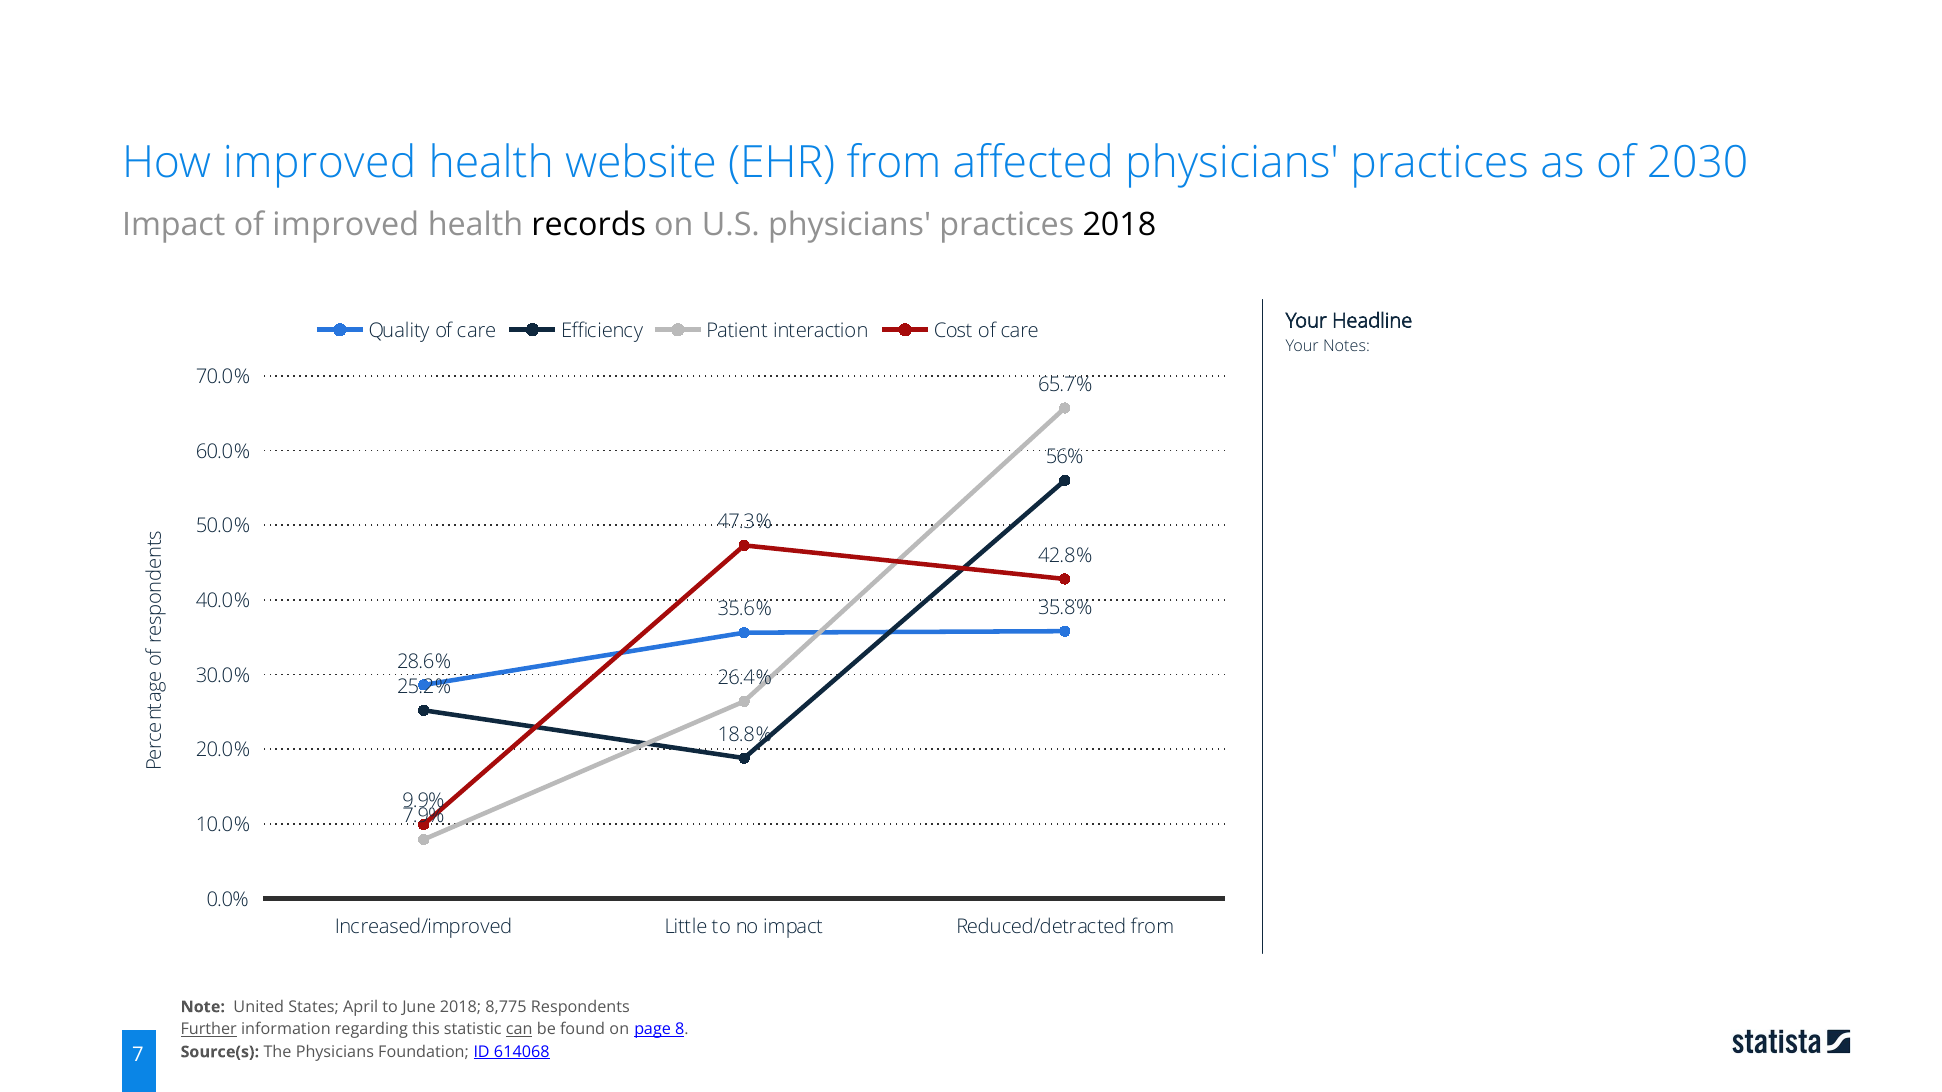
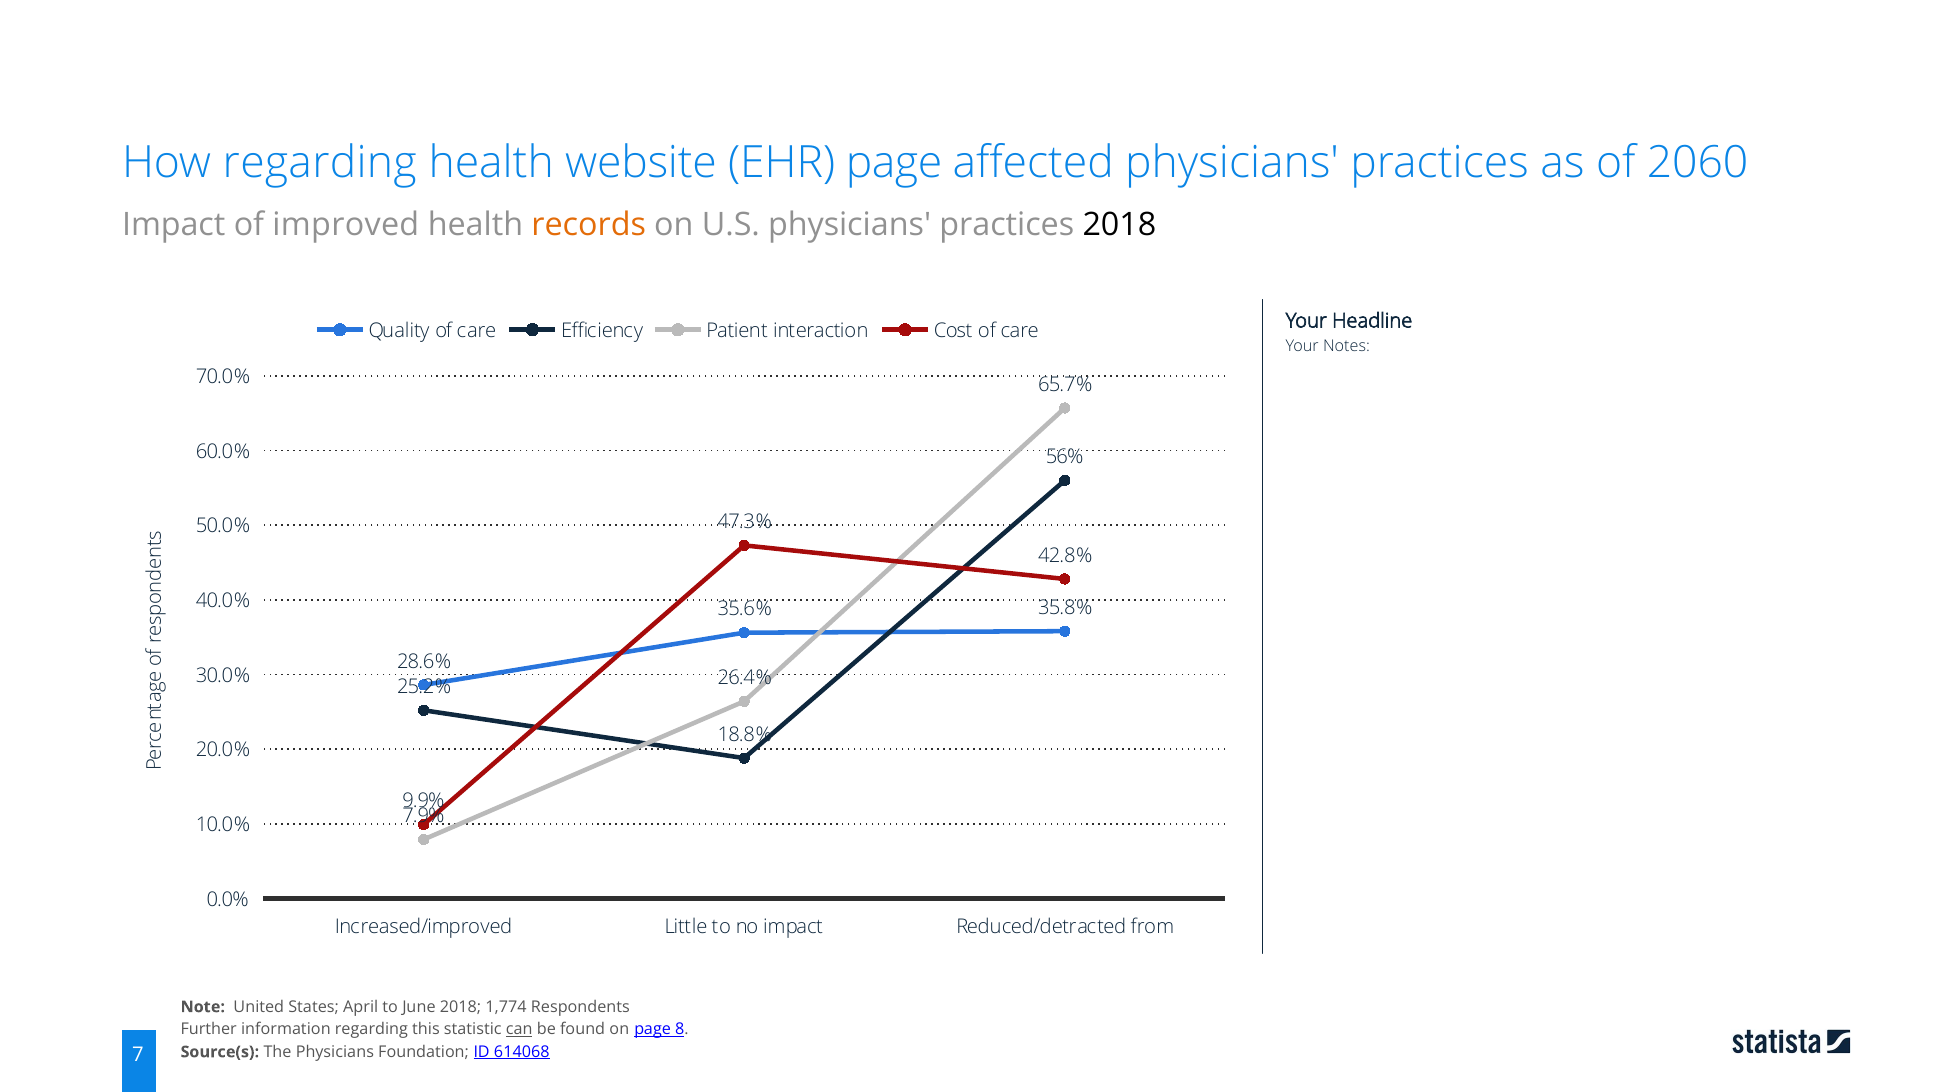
How improved: improved -> regarding (320, 163)
EHR from: from -> page (894, 163)
2030: 2030 -> 2060 (1698, 163)
records colour: black -> orange (589, 225)
8,775: 8,775 -> 1,774 (506, 1007)
Further underline: present -> none (209, 1030)
